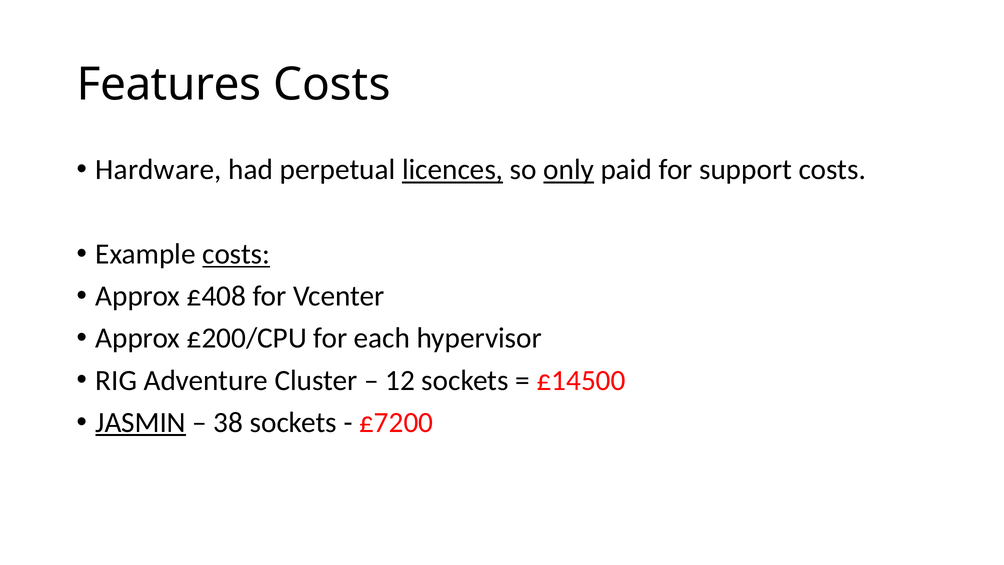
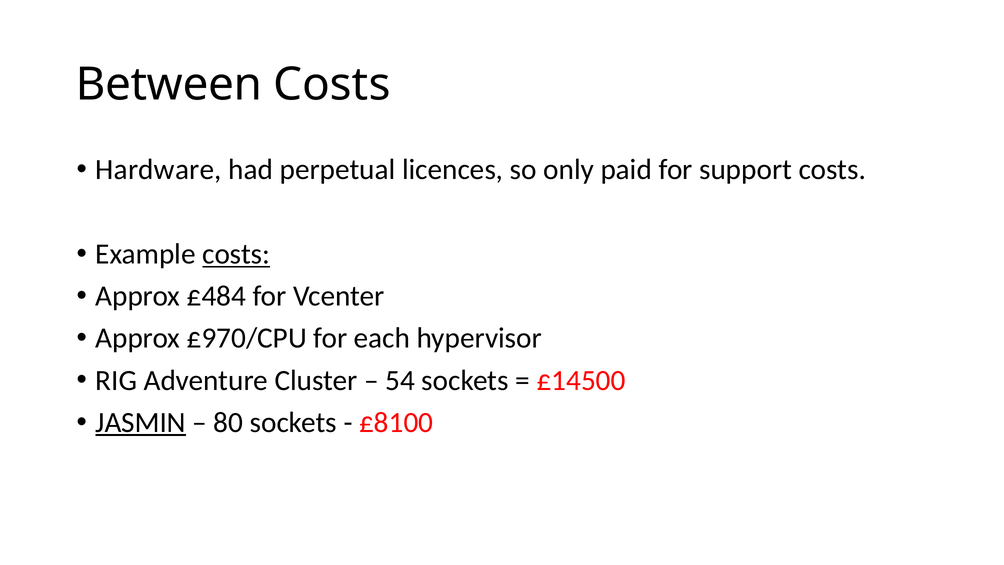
Features: Features -> Between (169, 84)
licences underline: present -> none (453, 170)
only underline: present -> none (569, 170)
£408: £408 -> £484 (216, 296)
£200/CPU: £200/CPU -> £970/CPU (247, 338)
12: 12 -> 54 (400, 380)
38: 38 -> 80 (228, 422)
£7200: £7200 -> £8100 (396, 422)
